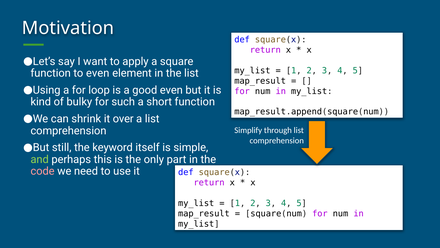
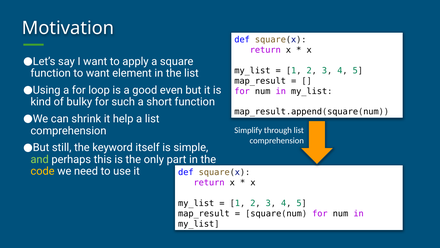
to even: even -> want (98, 73)
over: over -> help (123, 119)
code colour: pink -> yellow (43, 171)
